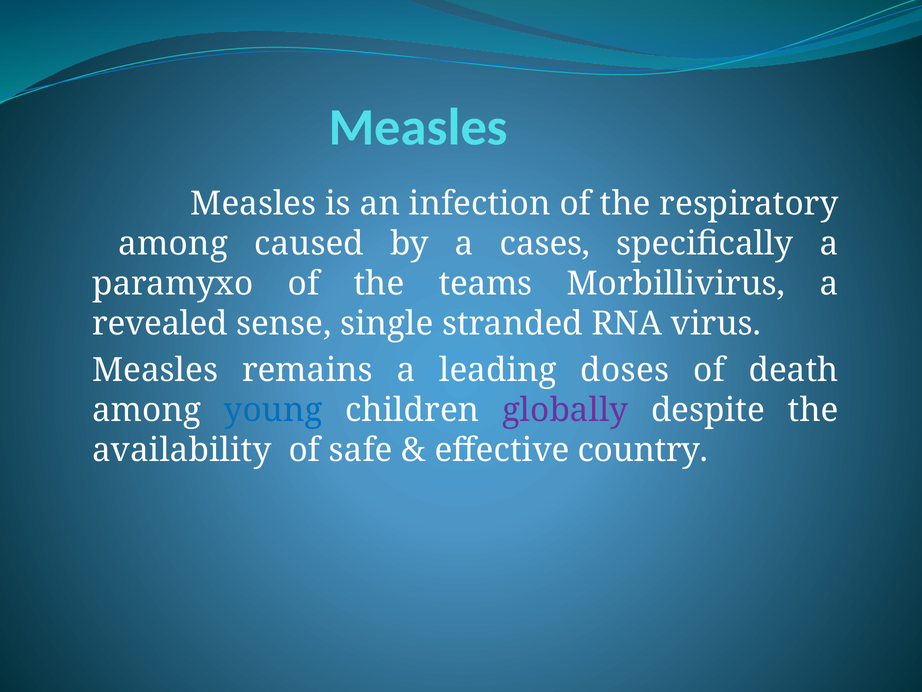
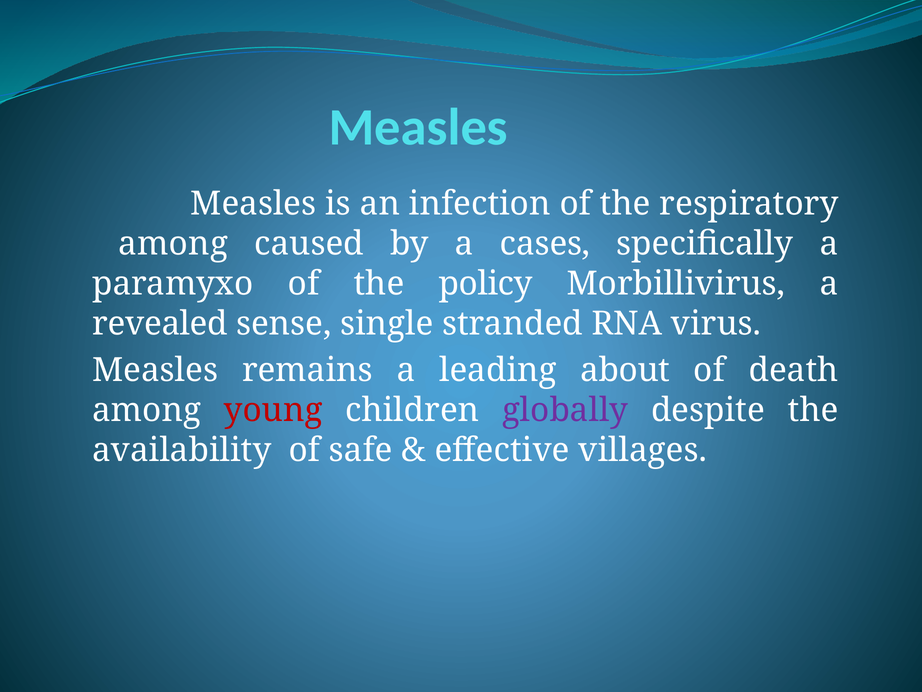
teams: teams -> policy (486, 283)
doses: doses -> about (625, 370)
young colour: blue -> red (273, 410)
country: country -> villages (643, 450)
